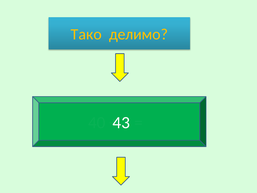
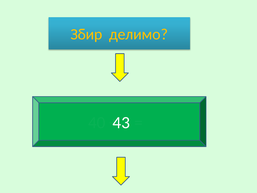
Тако: Тако -> Збир (86, 34)
